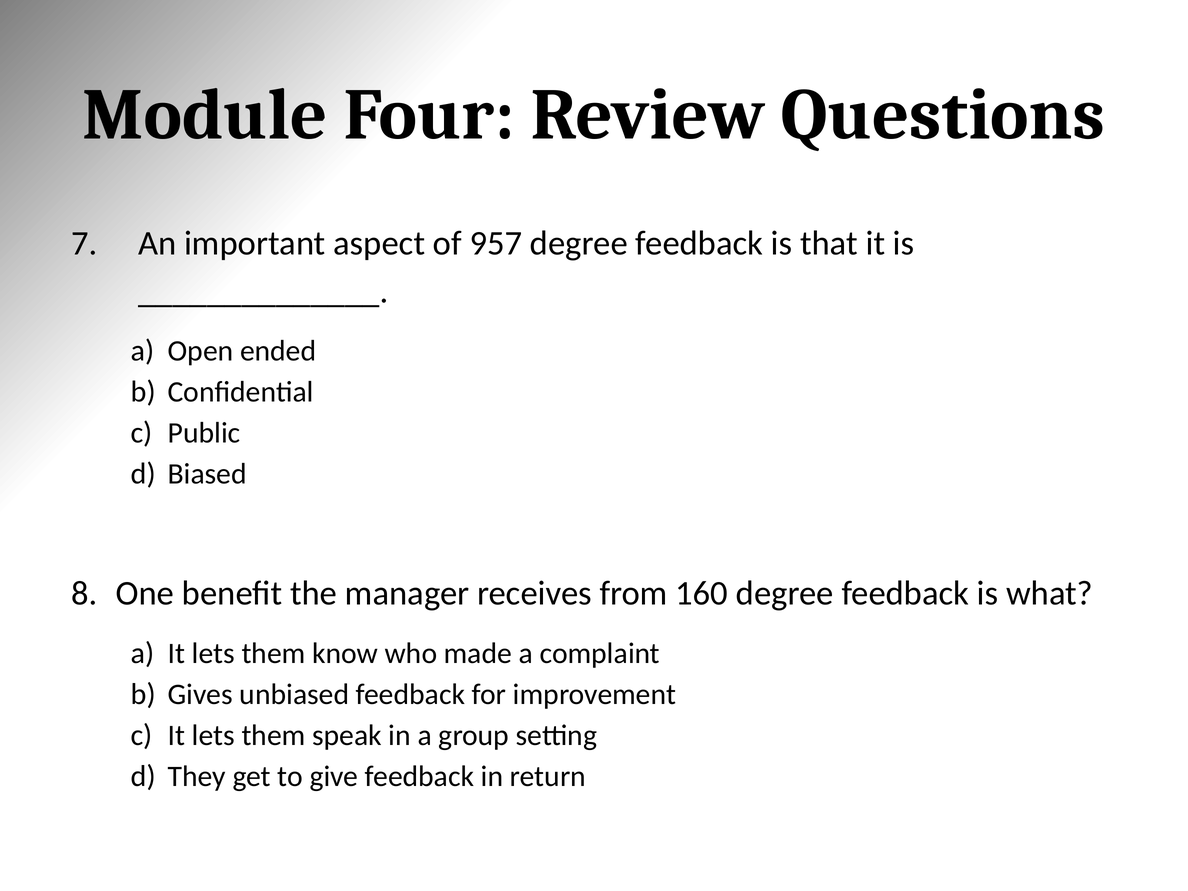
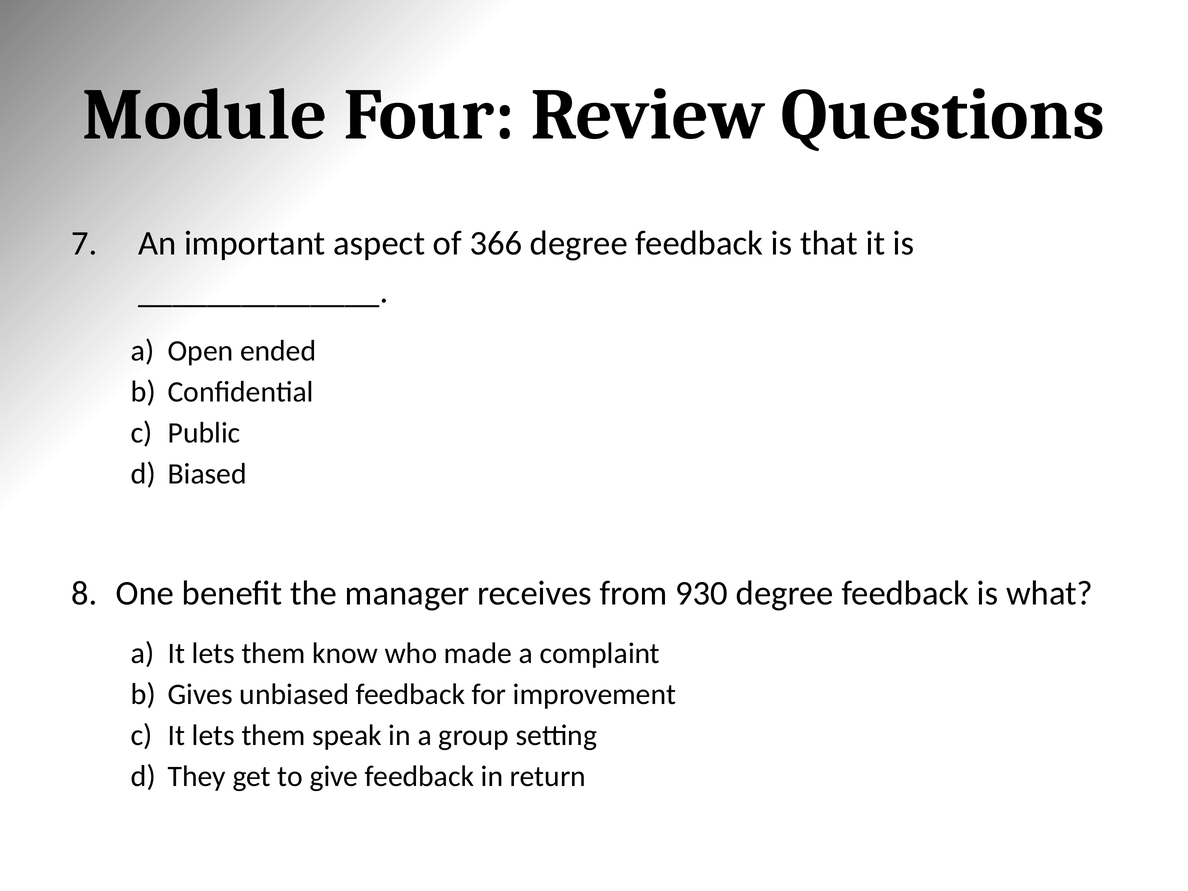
957: 957 -> 366 (496, 243)
160: 160 -> 930 (702, 593)
